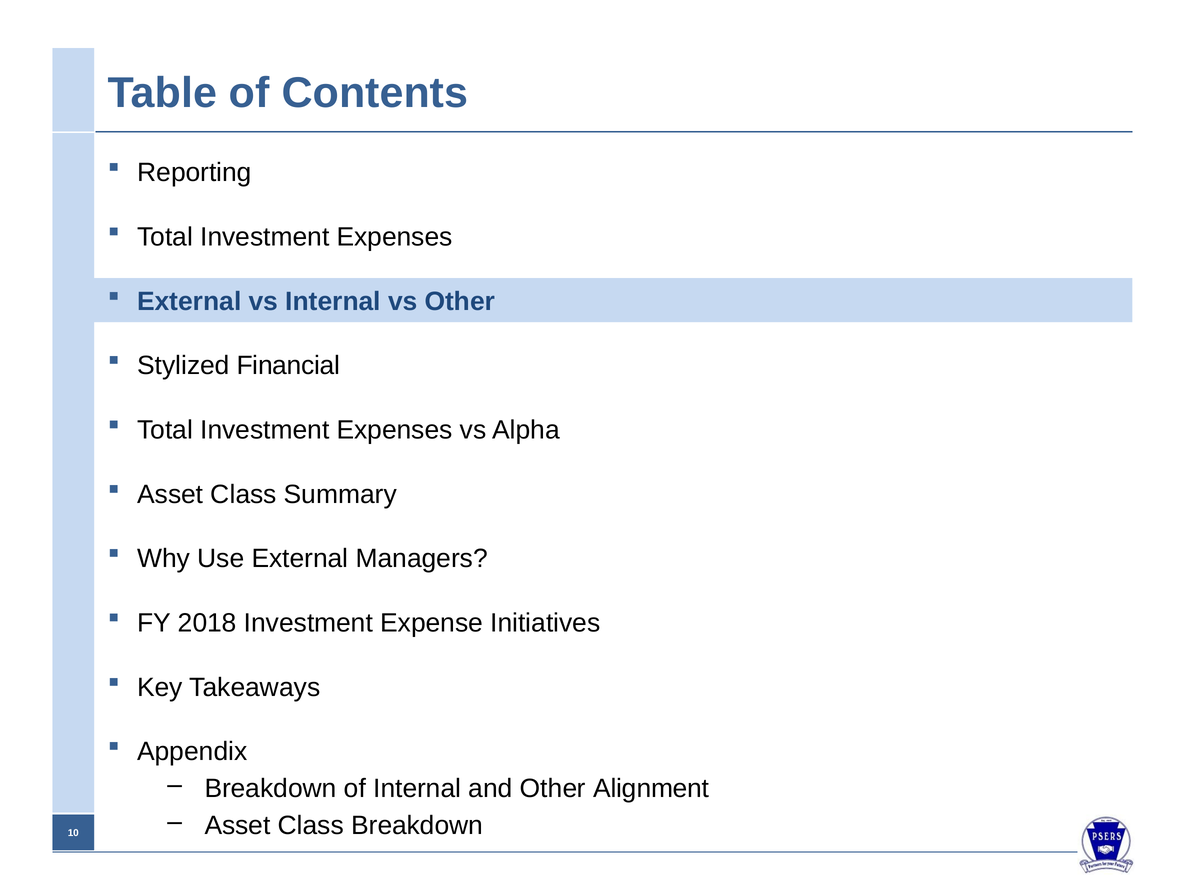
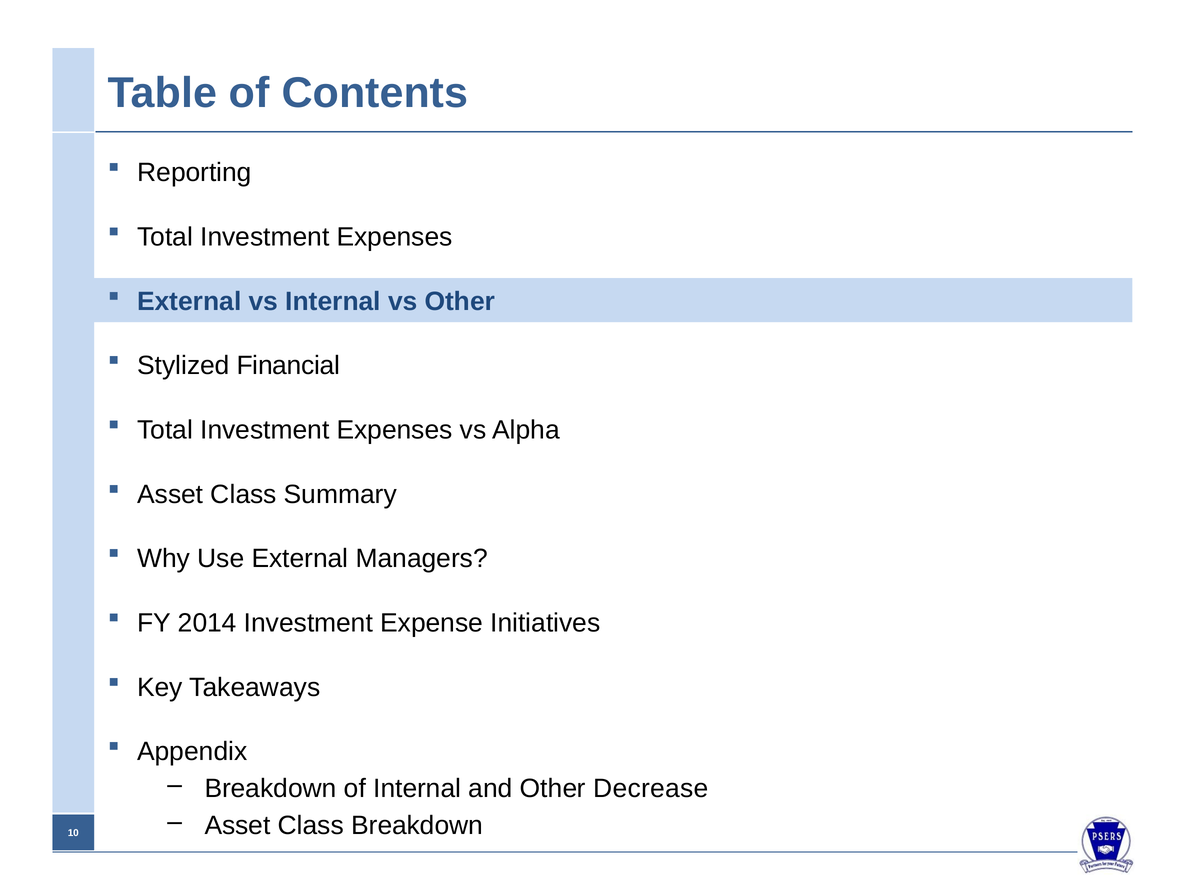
2018: 2018 -> 2014 (207, 623)
Alignment: Alignment -> Decrease (651, 789)
